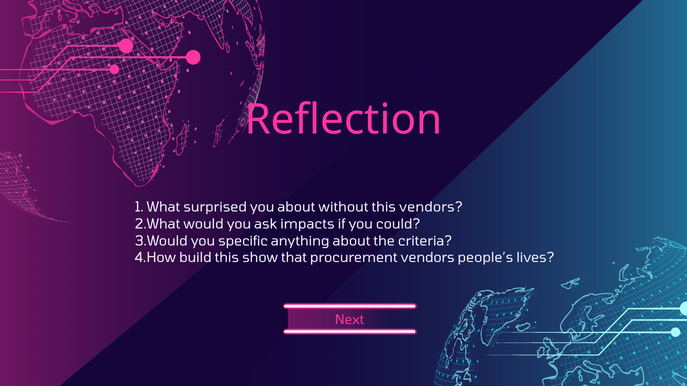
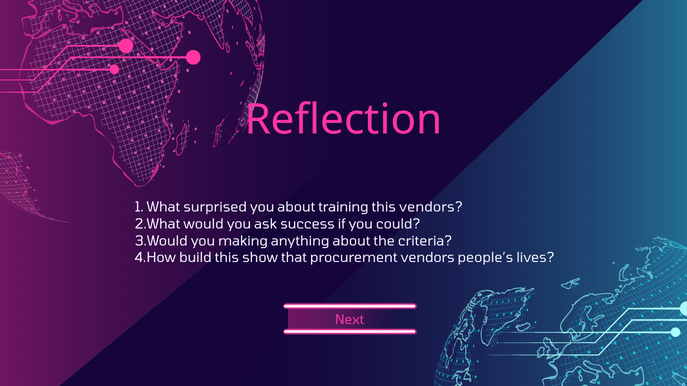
without: without -> training (344, 208)
impacts: impacts -> success (308, 224)
specific: specific -> making (243, 241)
